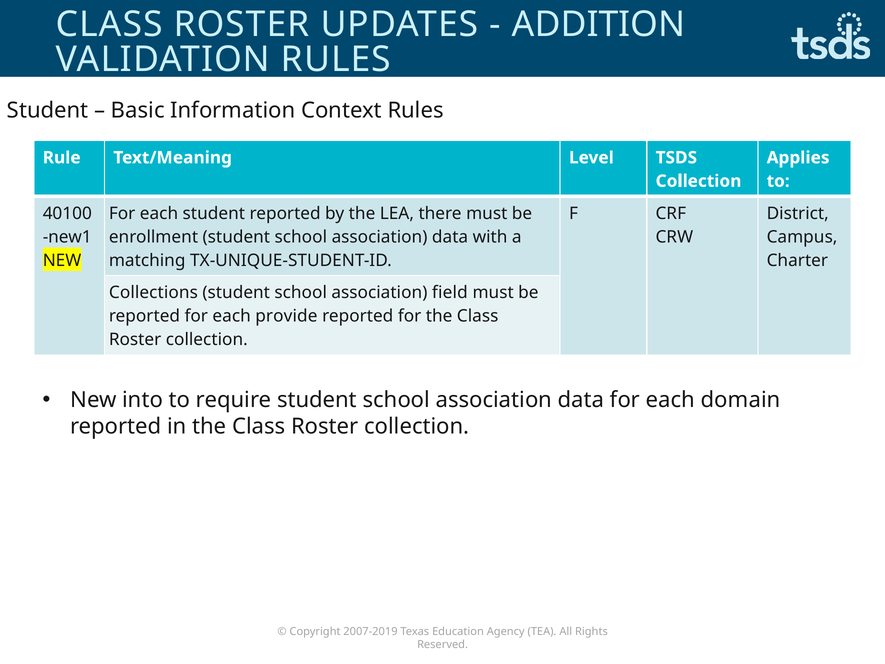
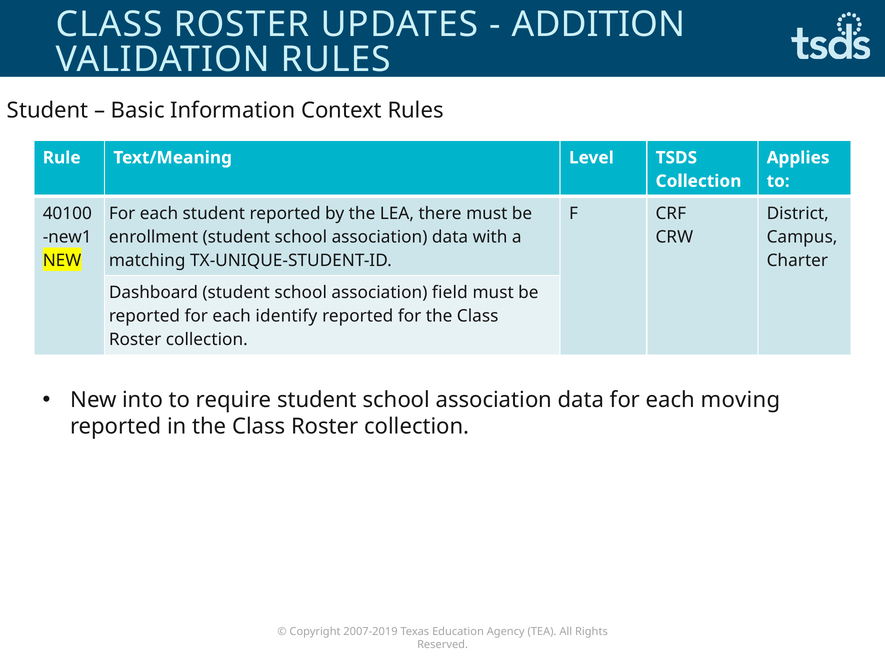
Collections: Collections -> Dashboard (153, 293)
provide: provide -> identify (286, 316)
domain: domain -> moving (741, 400)
